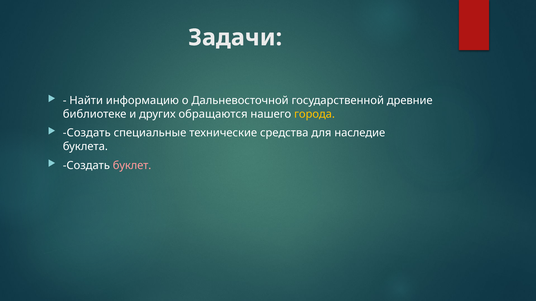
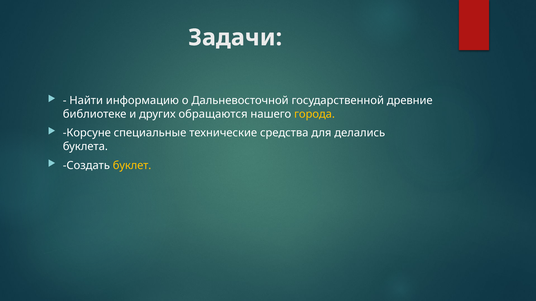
Создать: Создать -> Корсуне (87, 133)
наследие: наследие -> делались (360, 133)
буклет colour: pink -> yellow (132, 166)
